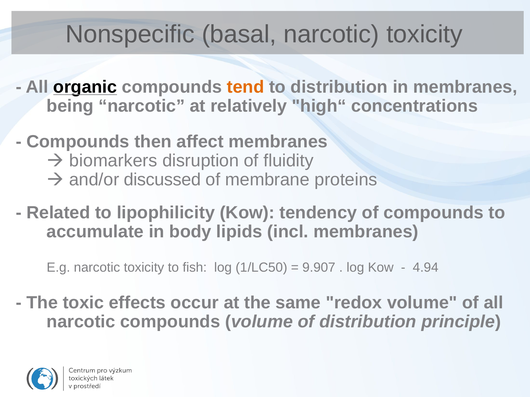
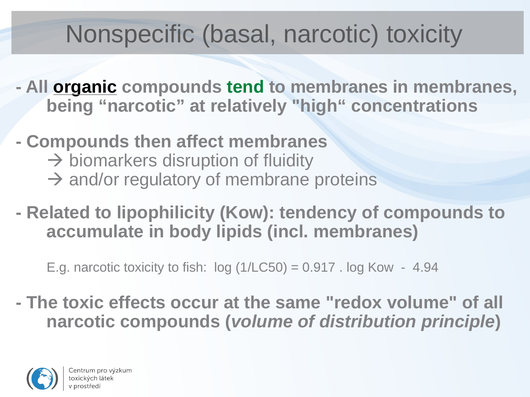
tend colour: orange -> green (246, 87)
to distribution: distribution -> membranes (339, 87)
discussed: discussed -> regulatory (162, 180)
9.907: 9.907 -> 0.917 (319, 268)
